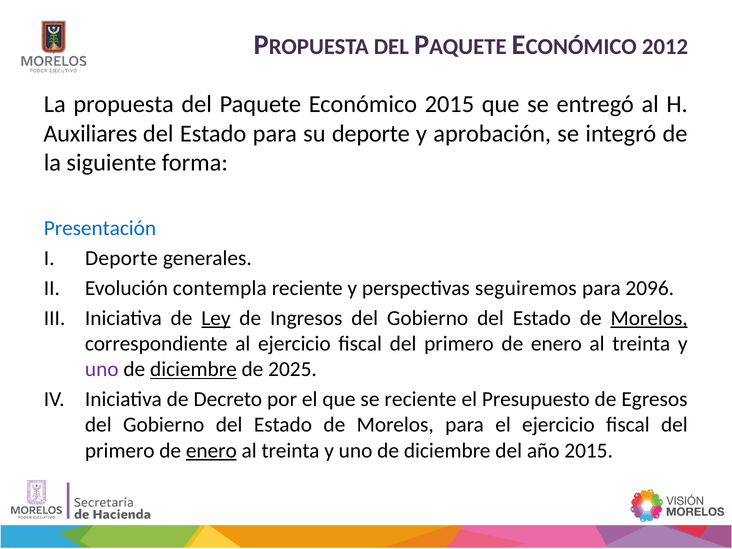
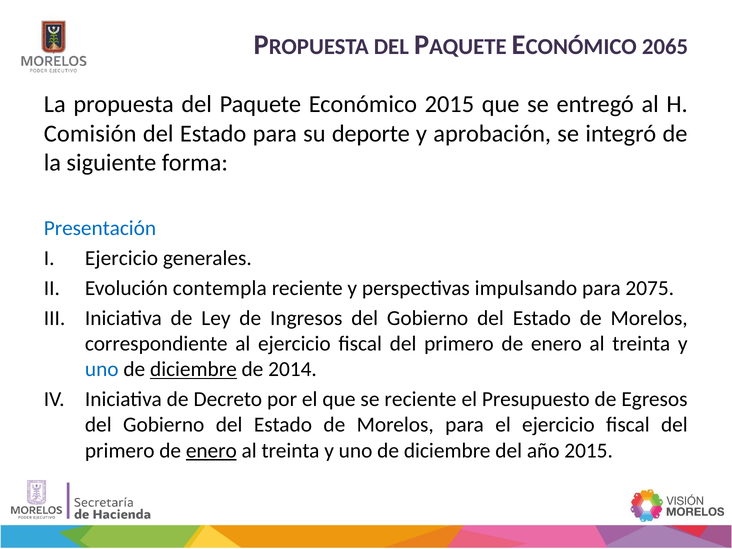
2012: 2012 -> 2065 (665, 47)
Auxiliares: Auxiliares -> Comisión (90, 134)
Deporte: Deporte -> Ejercicio (122, 258)
seguiremos: seguiremos -> impulsando (526, 288)
2096: 2096 -> 2075 (650, 288)
Ley underline: present -> none (216, 318)
Morelos underline: present -> none (649, 318)
uno colour: purple -> blue (102, 369)
2025: 2025 -> 2014 (293, 369)
